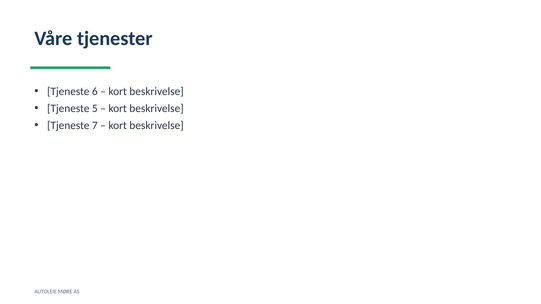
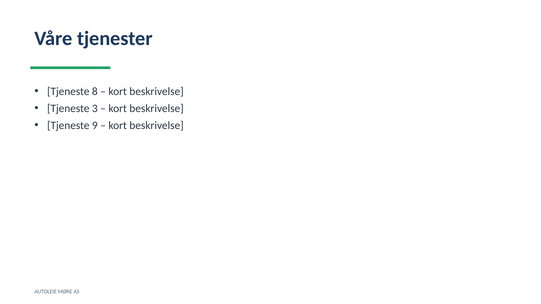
6: 6 -> 8 (95, 92)
5: 5 -> 3 (95, 109)
7: 7 -> 9 (95, 125)
